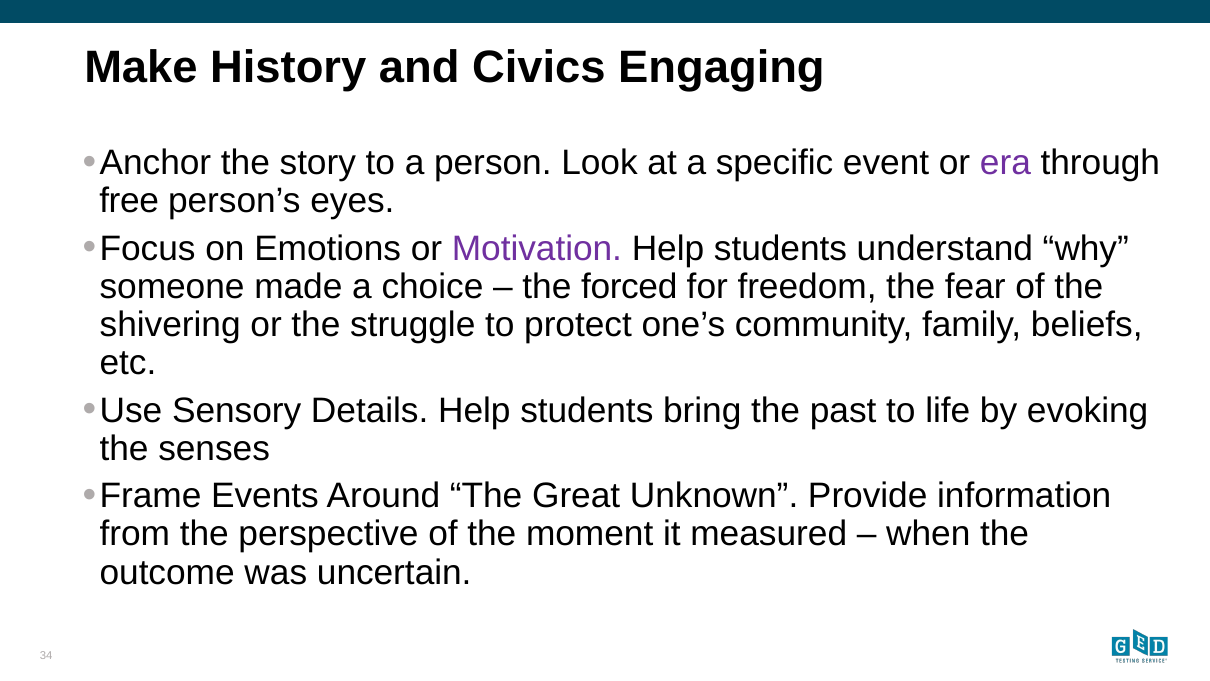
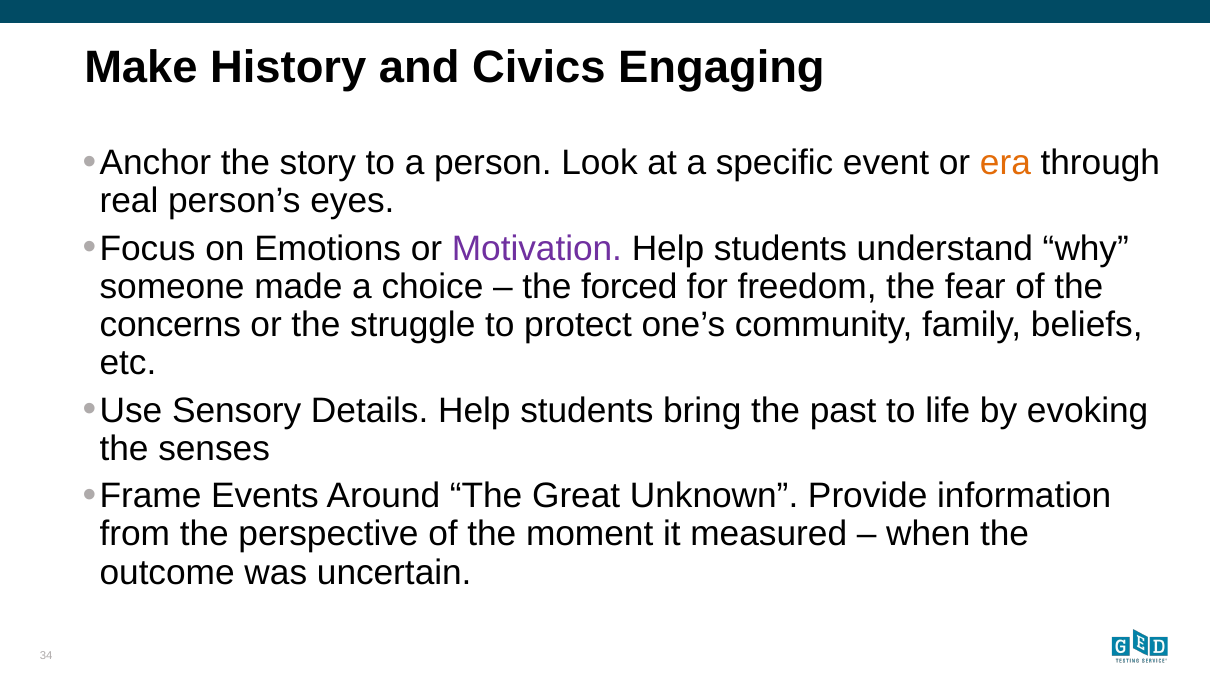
era colour: purple -> orange (1005, 163)
free: free -> real (129, 201)
shivering: shivering -> concerns (170, 324)
